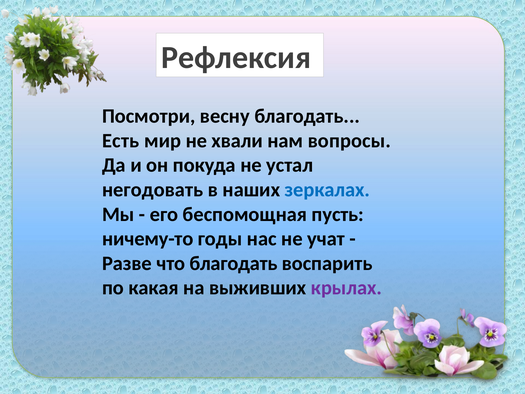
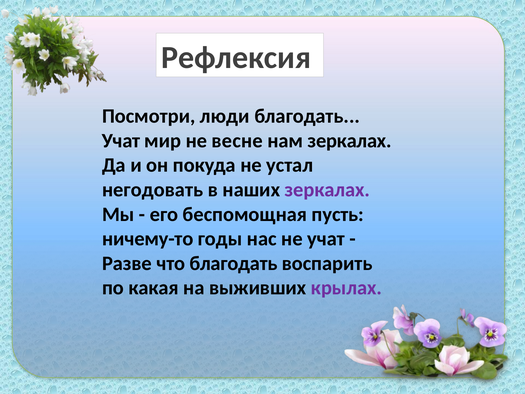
весну: весну -> люди (225, 116)
Есть: Есть -> Учат (121, 141)
хвали: хвали -> весне (237, 141)
нам вопросы: вопросы -> зеркалах (350, 141)
зеркалах colour: blue -> purple (327, 190)
